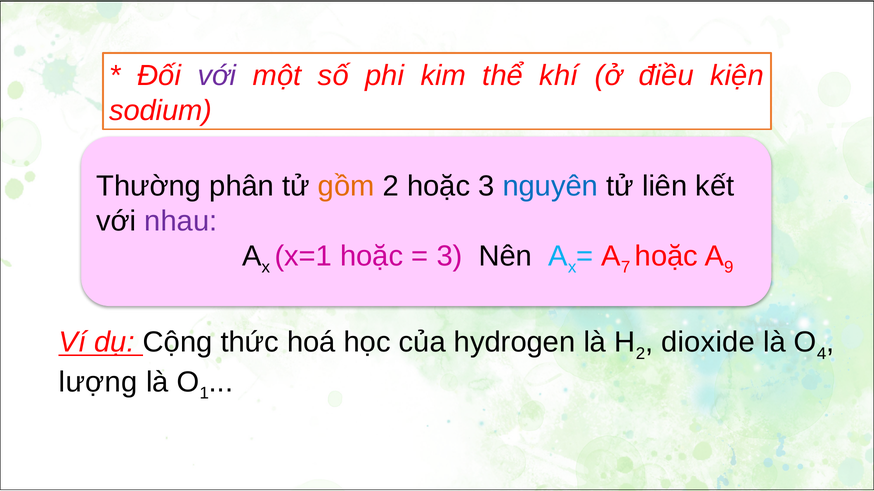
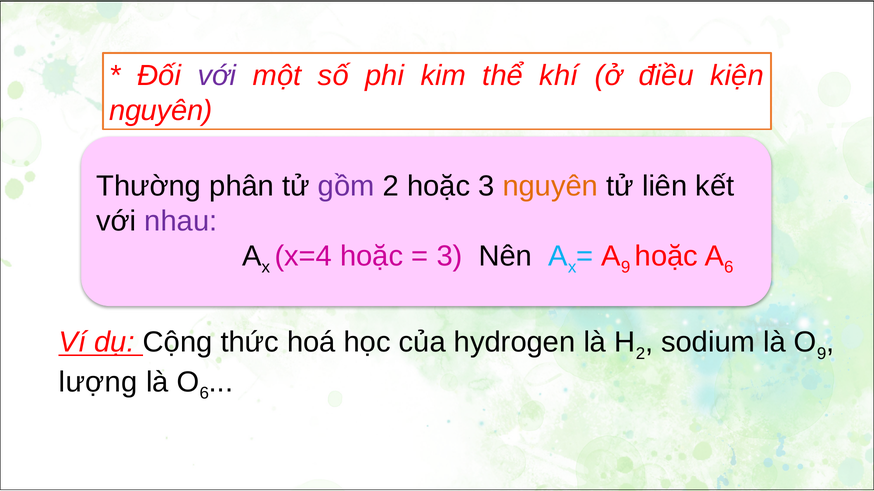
sodium: sodium -> nguyên (161, 111)
gồm colour: orange -> purple (346, 186)
nguyên colour: blue -> orange (550, 186)
x=1: x=1 -> x=4 (303, 256)
7: 7 -> 9 (626, 268)
9: 9 -> 6 (729, 268)
dioxide: dioxide -> sodium (708, 343)
4: 4 -> 9 (822, 354)
1: 1 -> 6 (204, 394)
